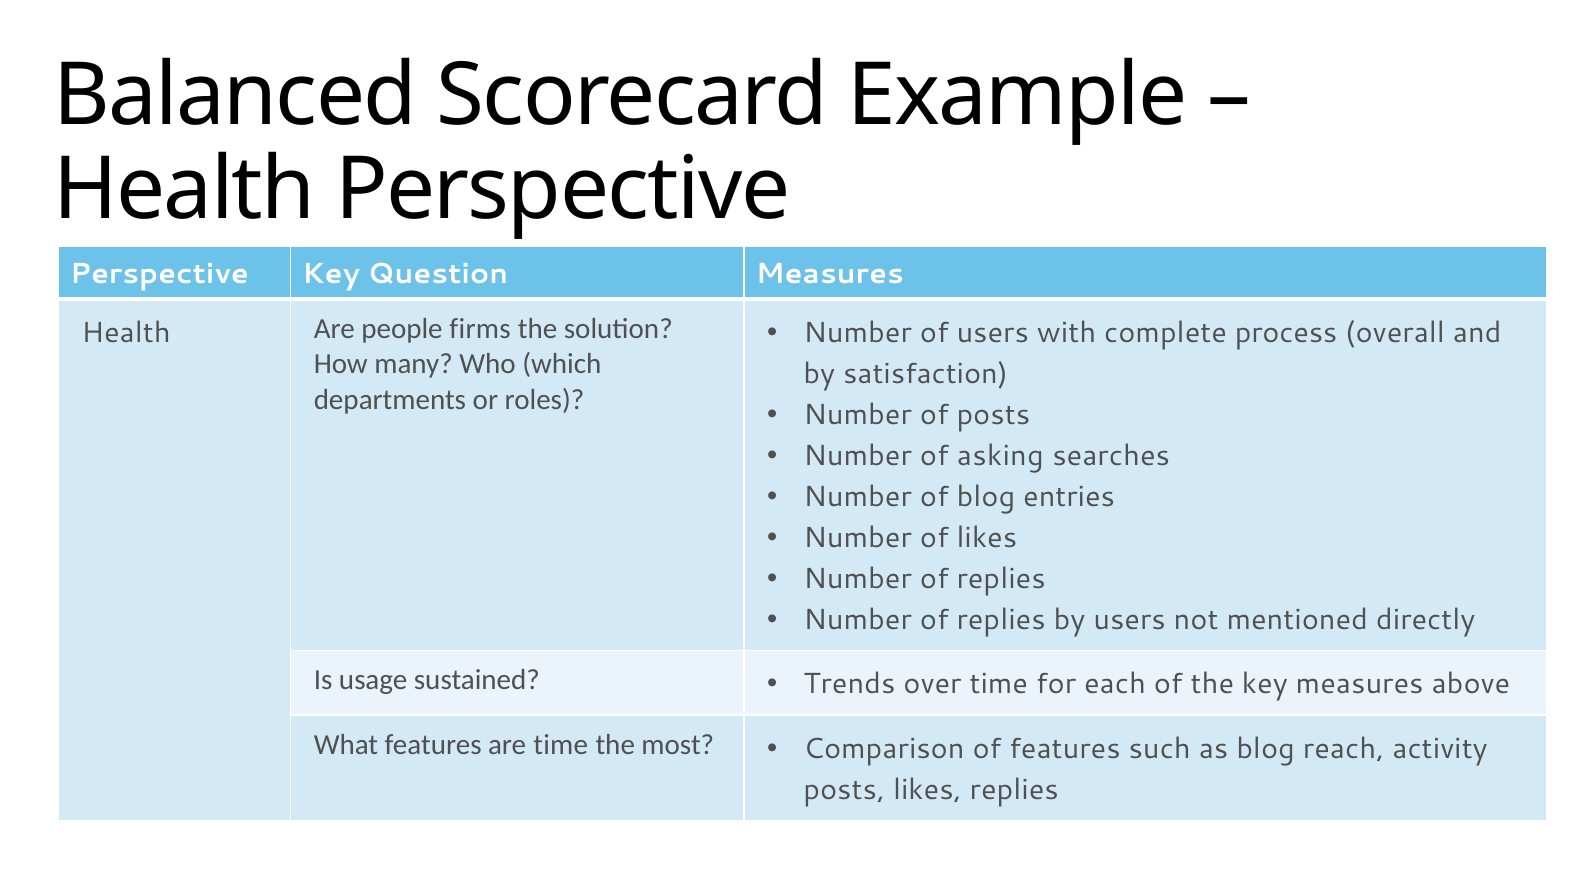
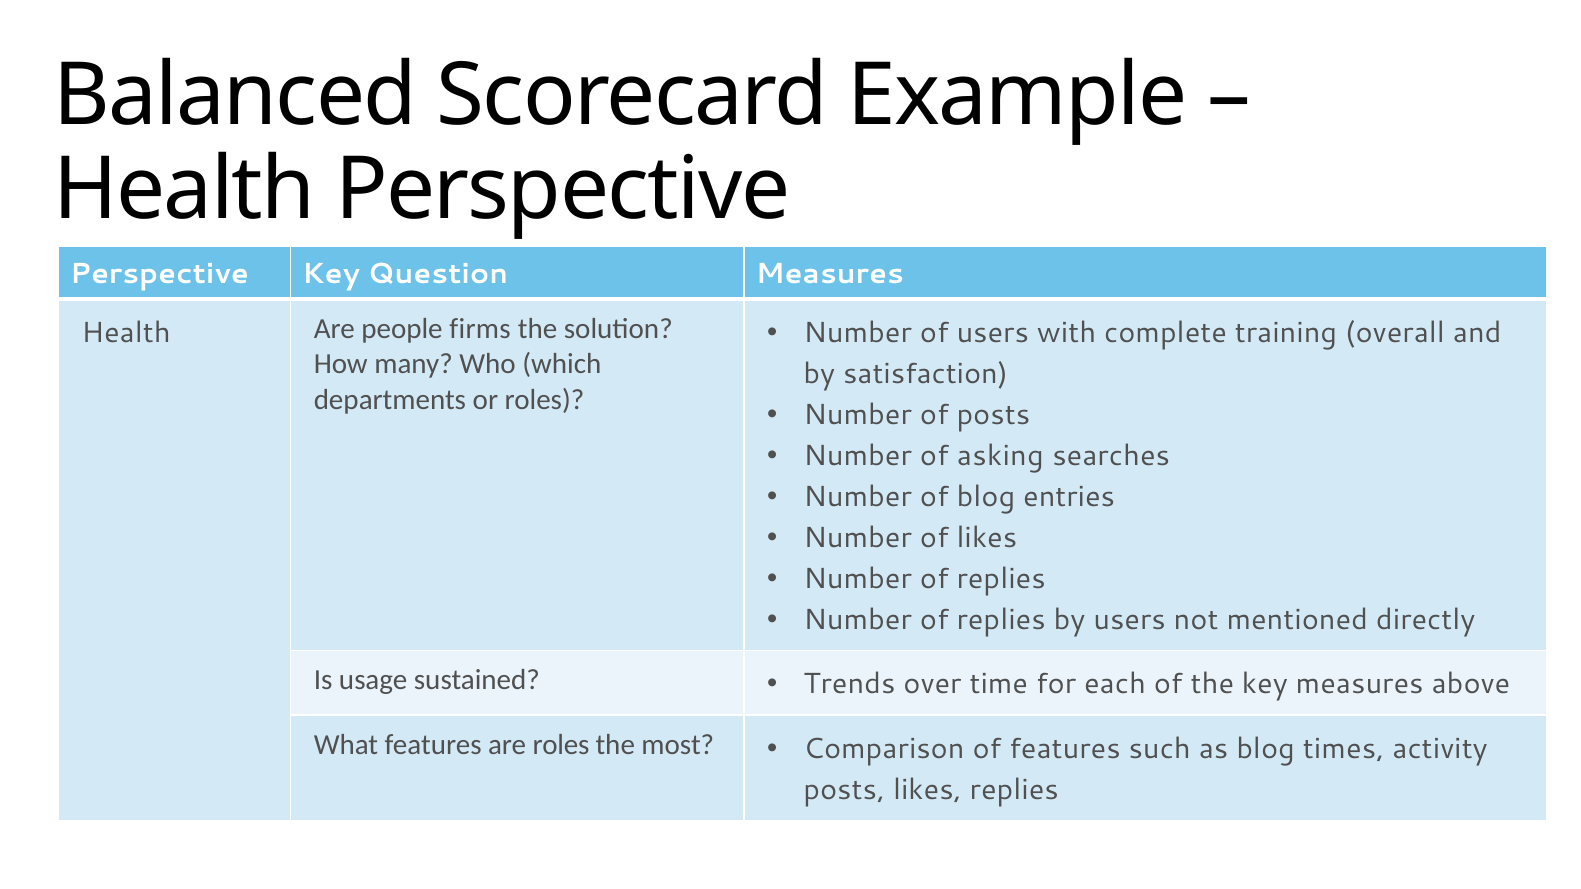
process: process -> training (1286, 333)
are time: time -> roles (561, 745)
reach: reach -> times (1344, 749)
